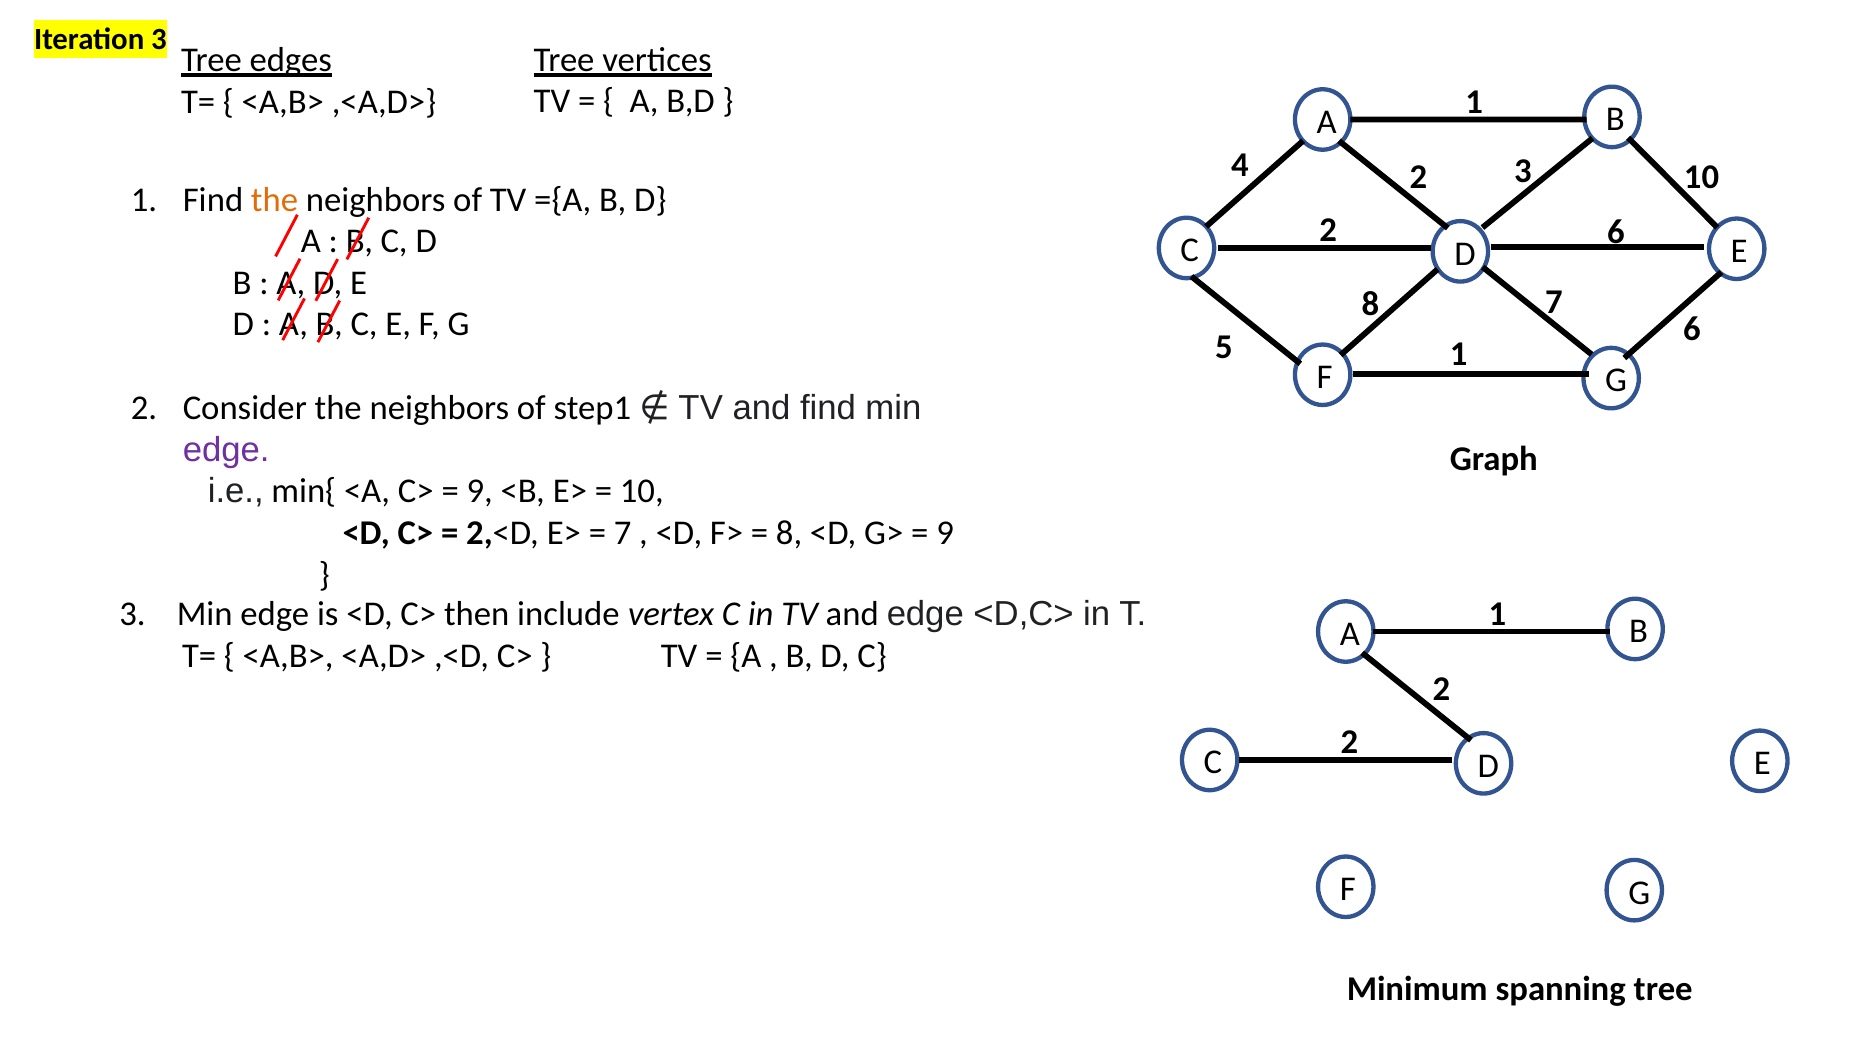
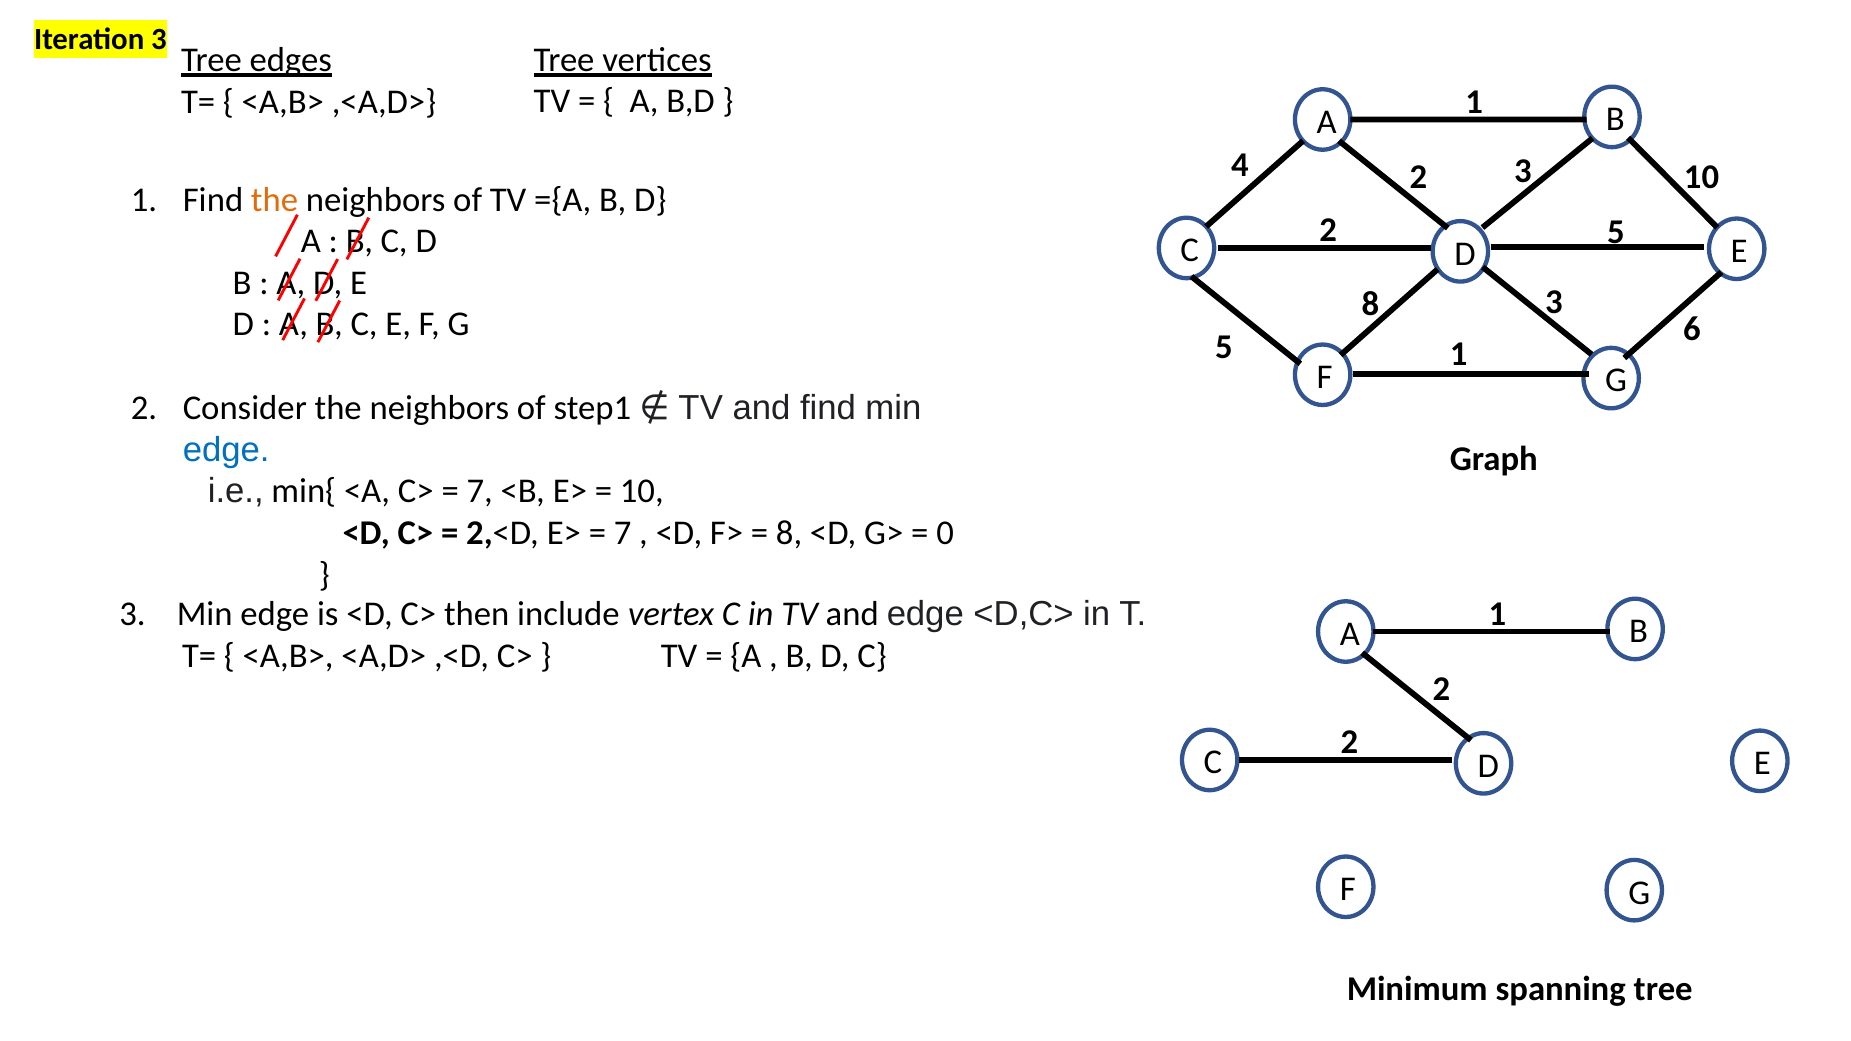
2 6: 6 -> 5 (1616, 232)
8 7: 7 -> 3 (1554, 302)
edge colour: purple -> blue (226, 450)
9: 9 -> 7 (480, 491)
9: 9 -> 0 (945, 533)
